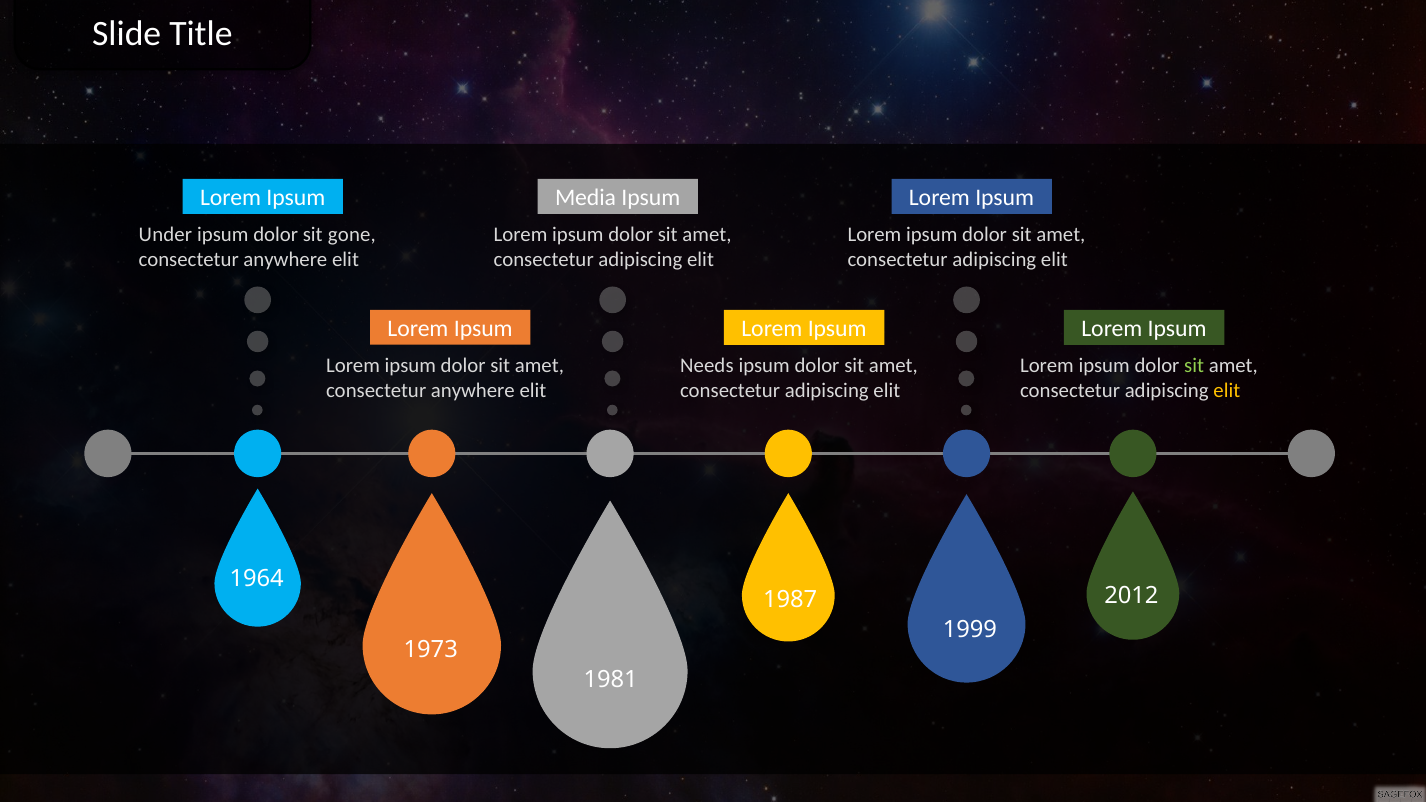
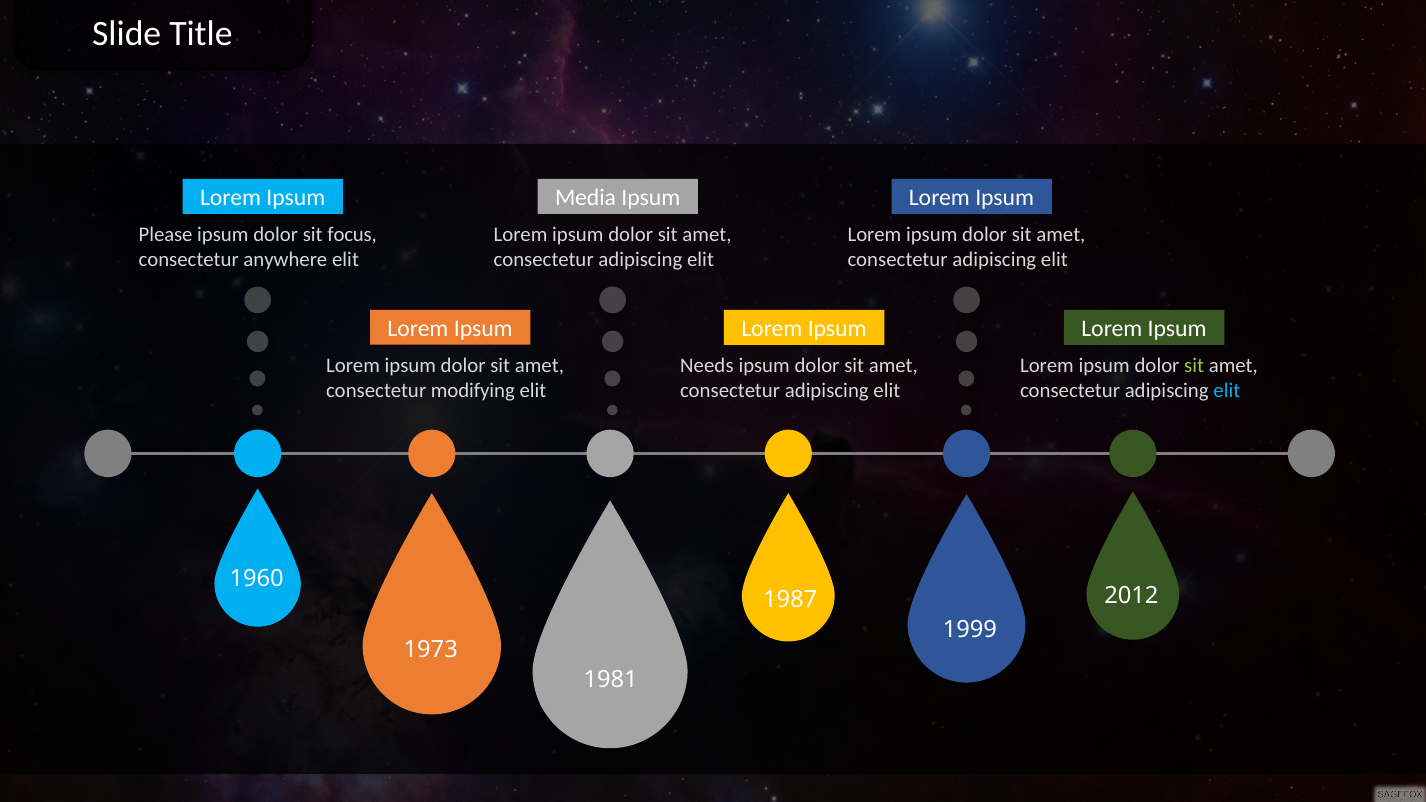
Under: Under -> Please (166, 235)
gone: gone -> focus (352, 235)
anywhere: anywhere -> modifying (473, 391)
elit colour: yellow -> light blue (1227, 391)
1964: 1964 -> 1960 (257, 578)
